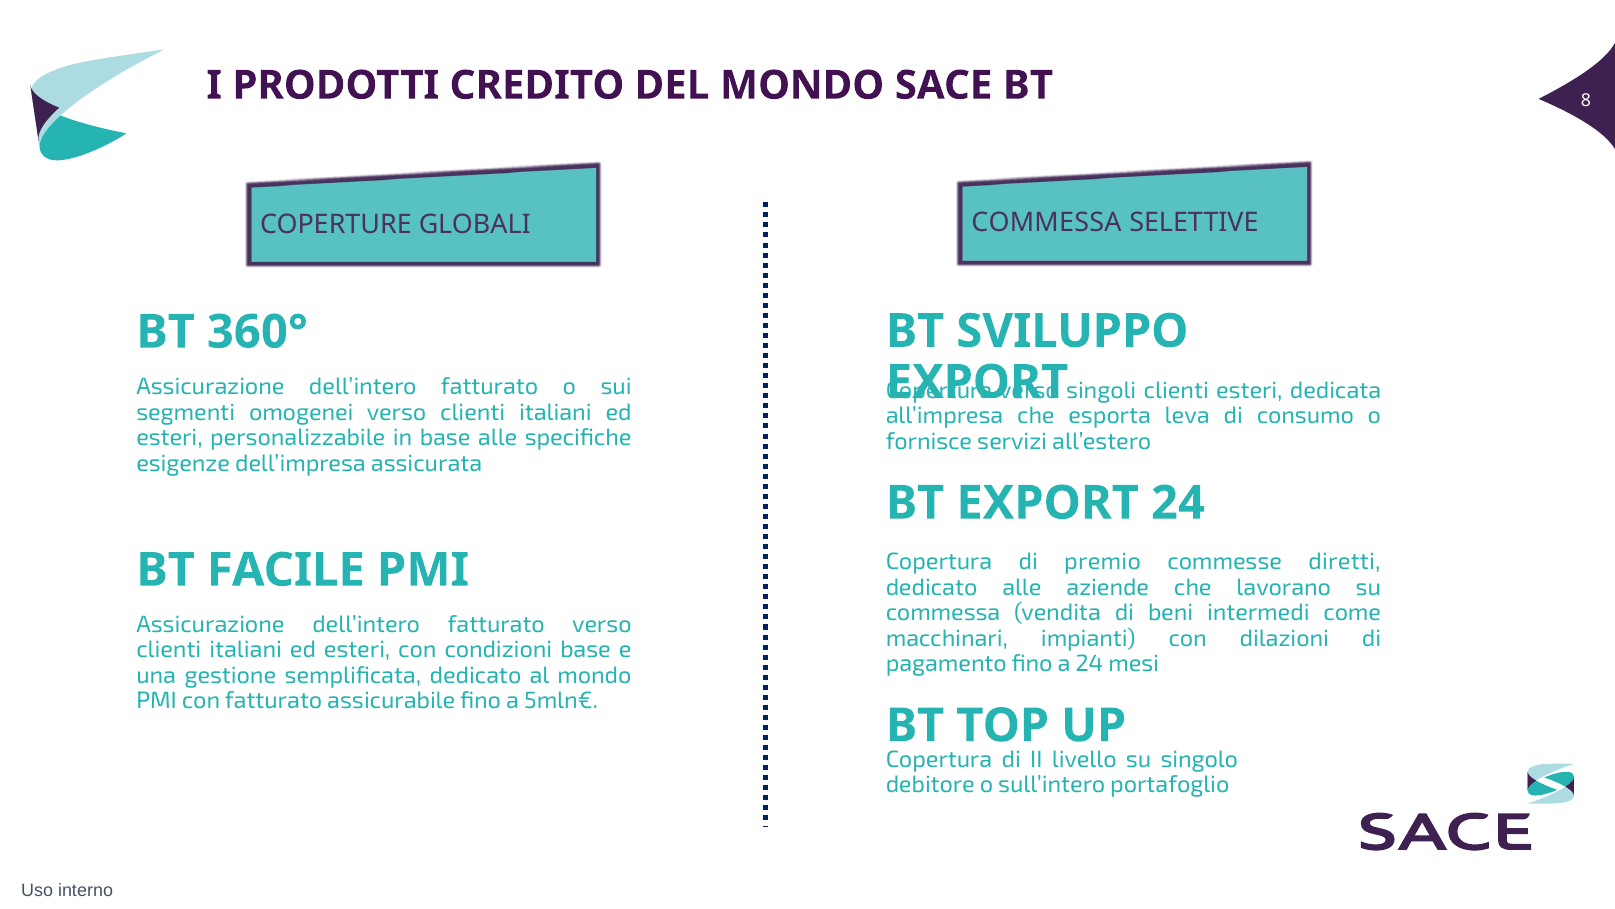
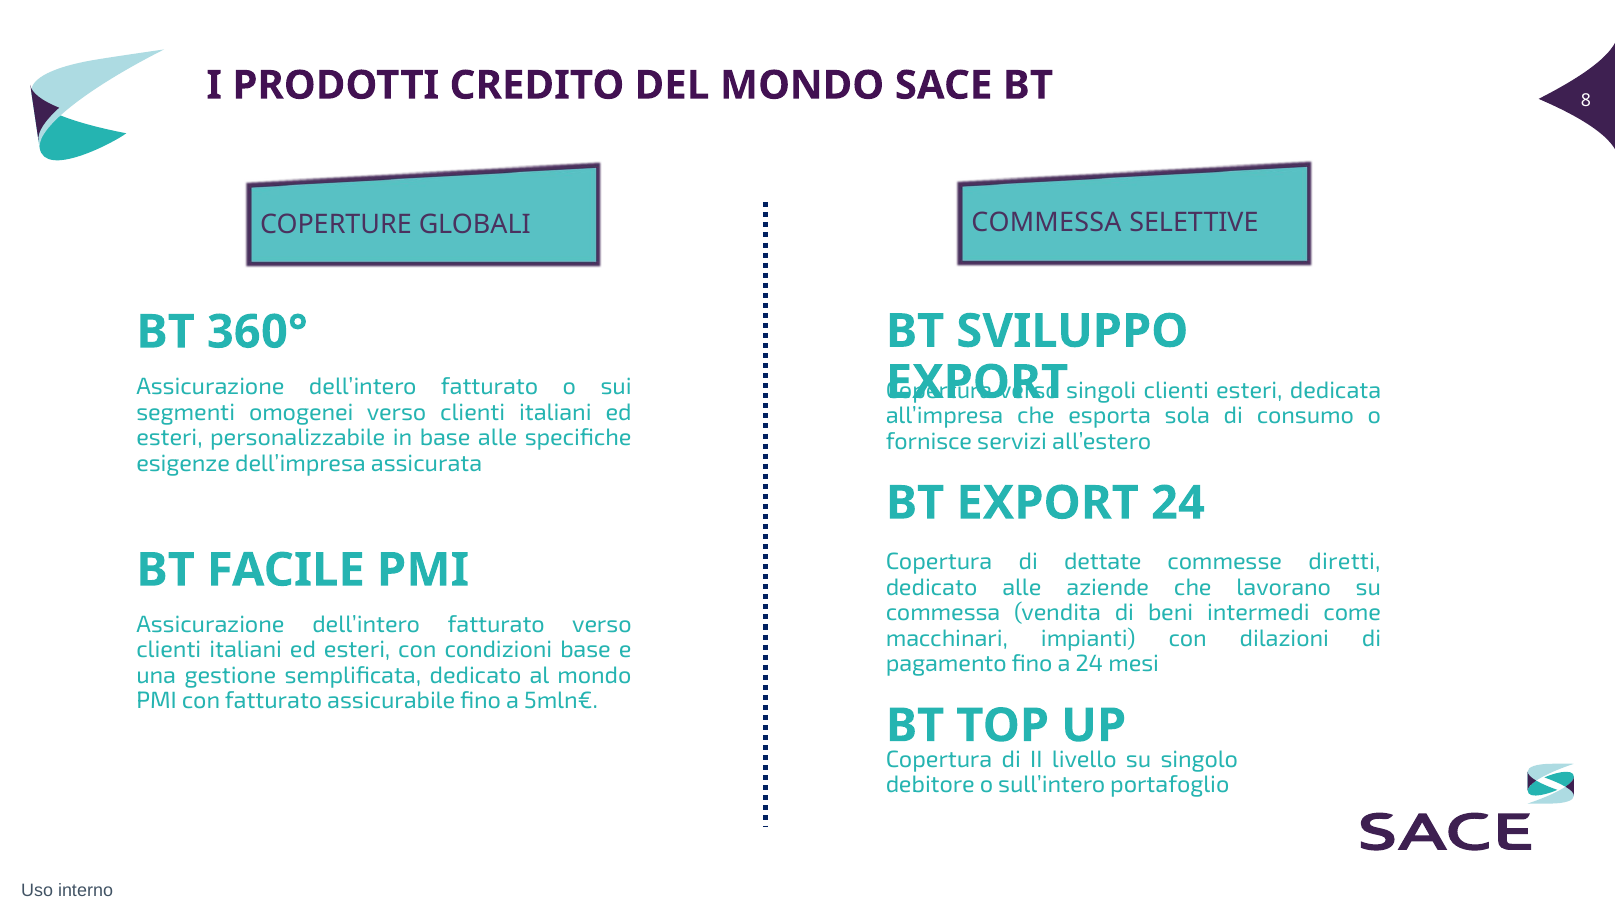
leva: leva -> sola (1187, 416)
premio: premio -> dettate (1103, 562)
